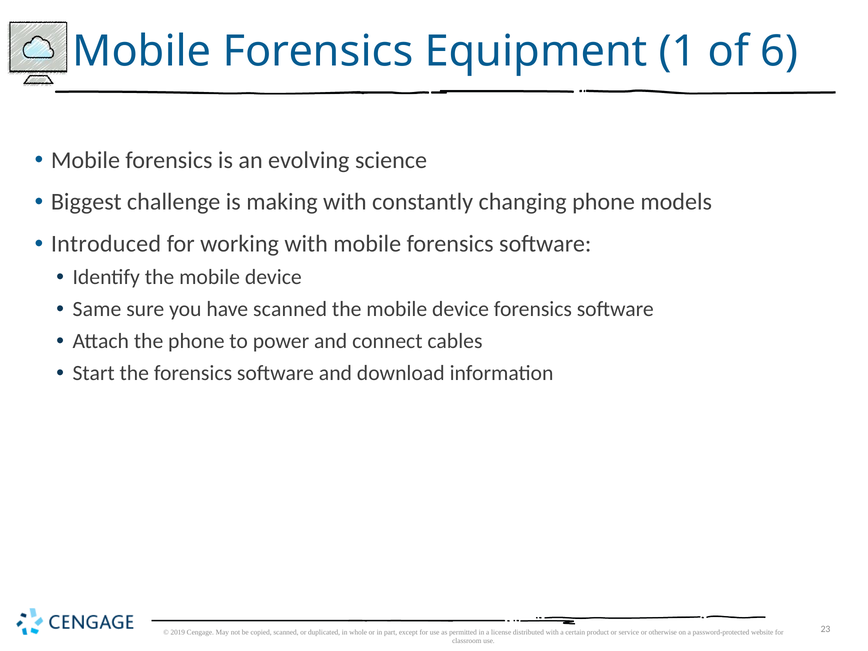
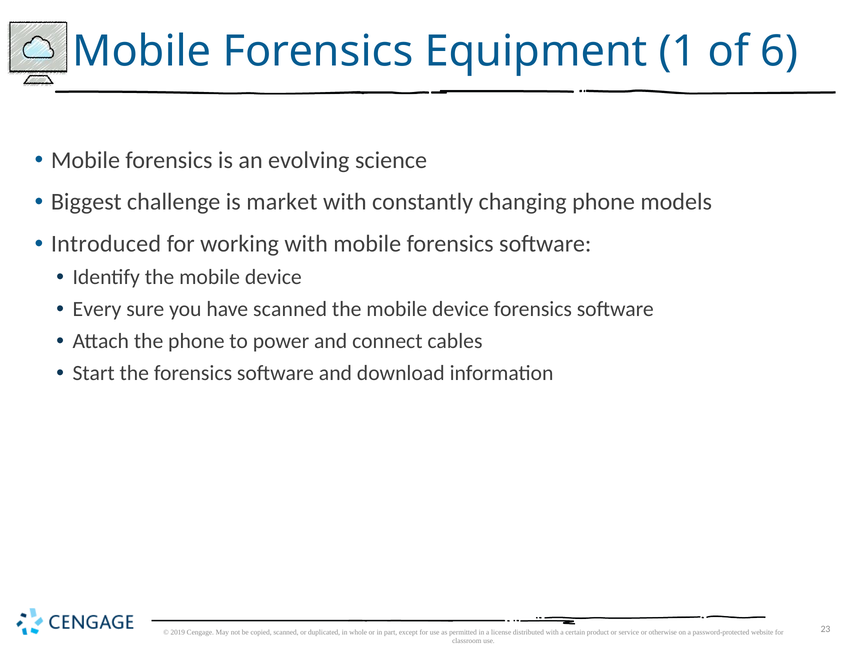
making: making -> market (282, 202)
Same: Same -> Every (97, 309)
